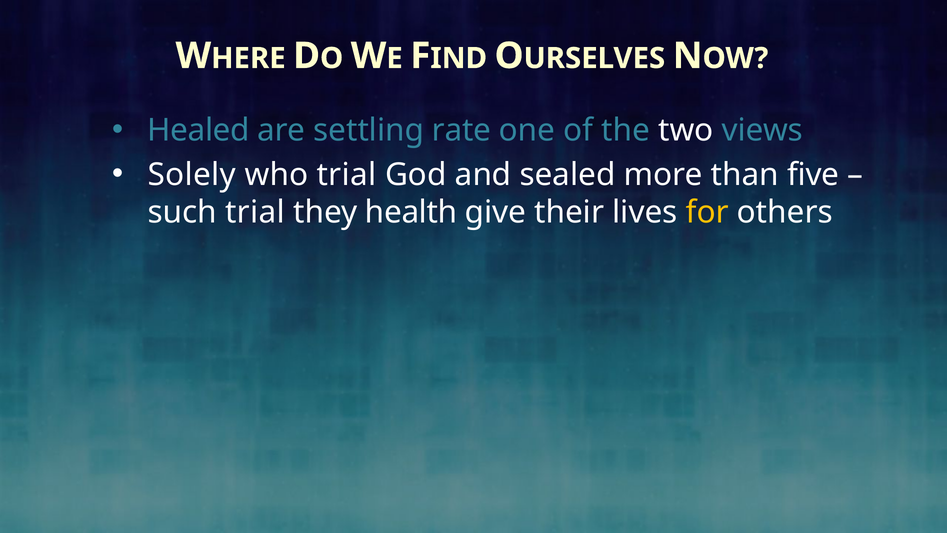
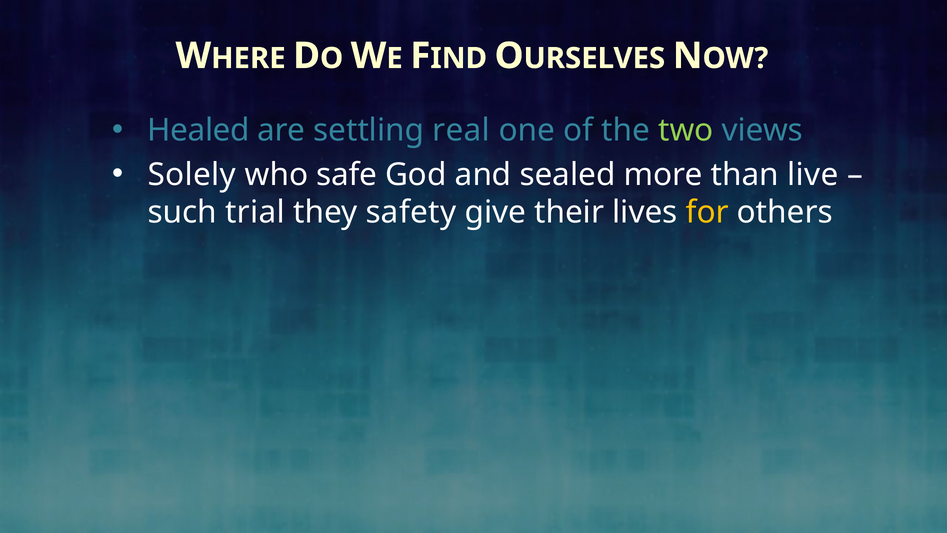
rate: rate -> real (461, 130)
two colour: white -> light green (686, 130)
who trial: trial -> safe (347, 175)
five: five -> live (813, 175)
health: health -> safety (411, 212)
